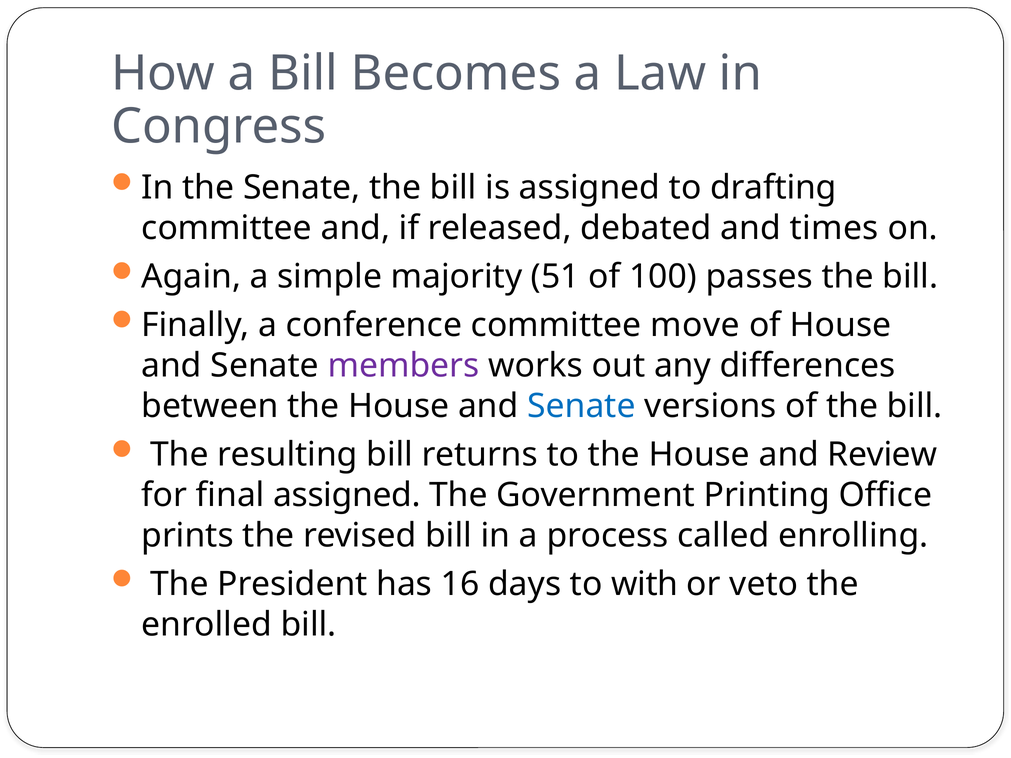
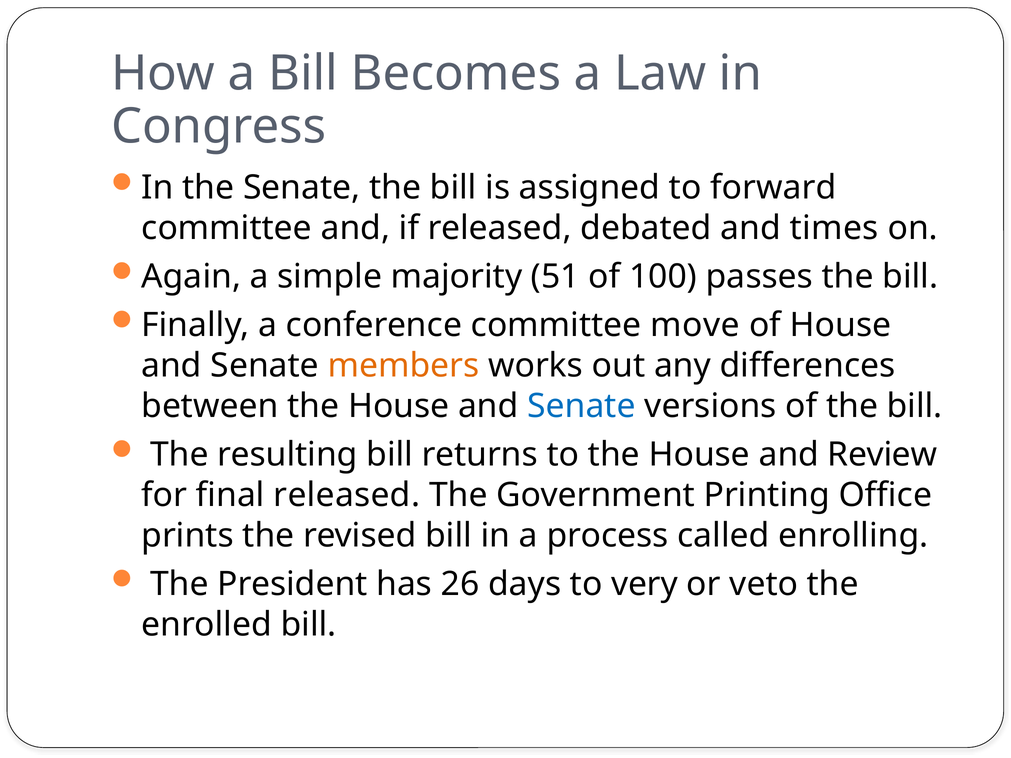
drafting: drafting -> forward (773, 188)
members colour: purple -> orange (404, 366)
final assigned: assigned -> released (347, 495)
16: 16 -> 26 (460, 584)
with: with -> very (645, 584)
